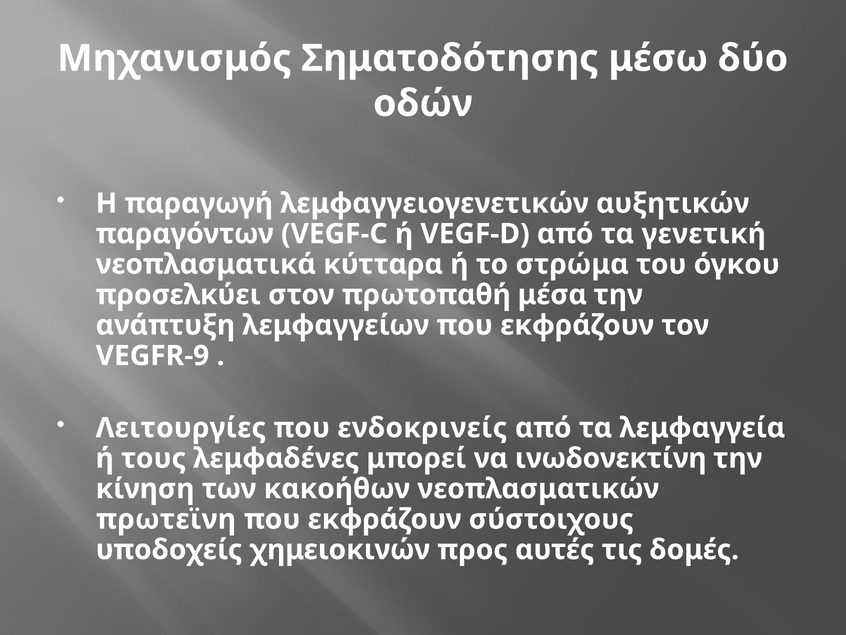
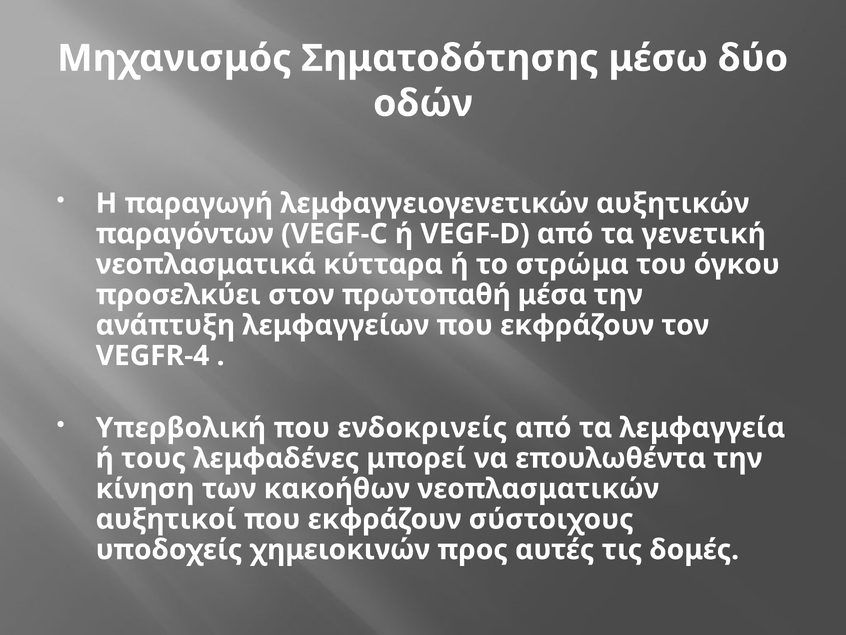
VEGFR-9: VEGFR-9 -> VEGFR-4 (152, 355)
Λειτουργίες: Λειτουργίες -> Υπερβολική (181, 428)
ινωδονεκτίνη: ινωδονεκτίνη -> επουλωθέντα (611, 458)
πρωτεϊνη: πρωτεϊνη -> αυξητικοί (166, 519)
